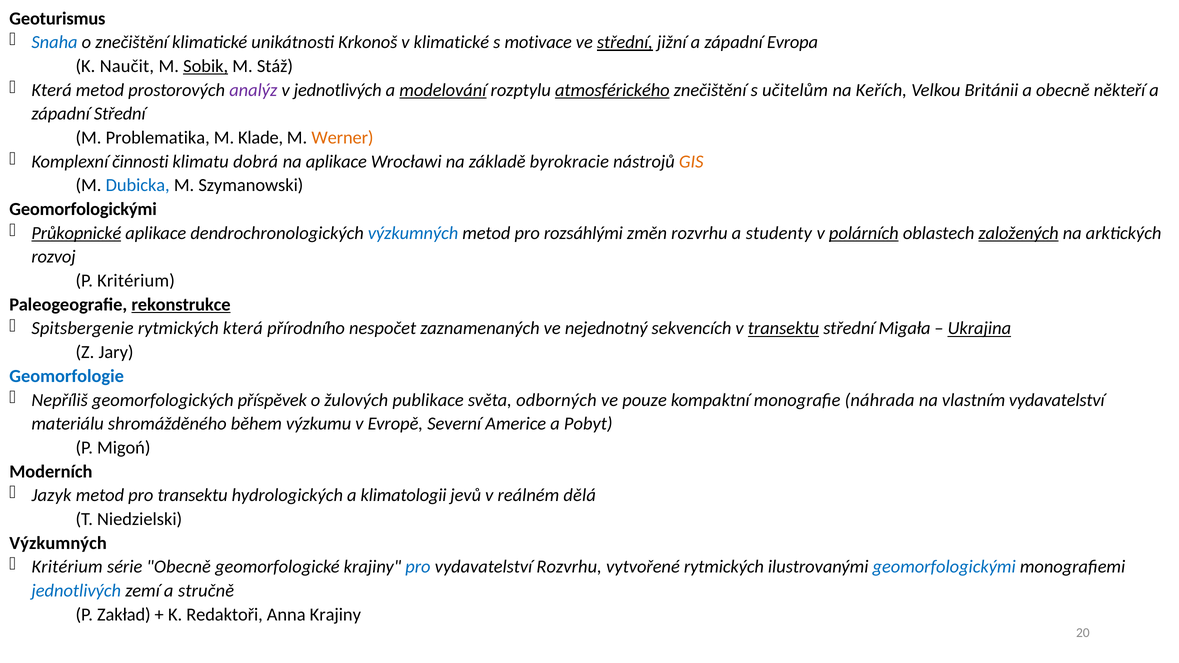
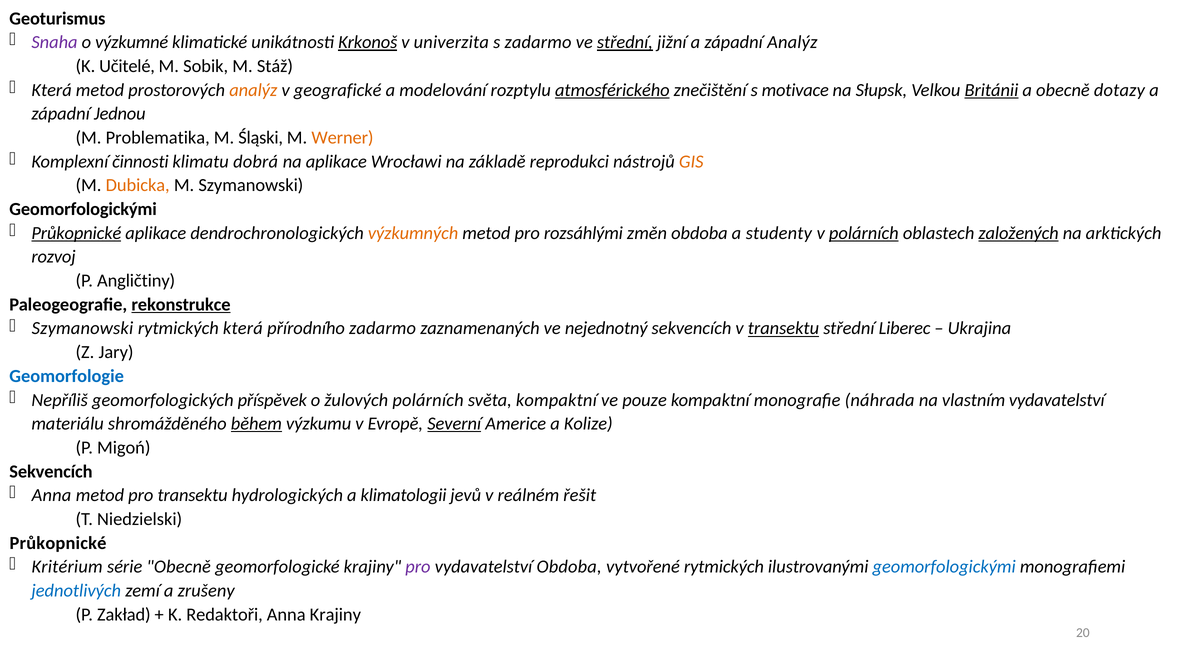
Snaha colour: blue -> purple (55, 42)
o znečištění: znečištění -> výzkumné (132, 42)
Krkonoš underline: none -> present (368, 42)
v klimatické: klimatické -> univerzita (451, 42)
s motivace: motivace -> zadarmo (538, 42)
západní Evropa: Evropa -> Analýz (792, 42)
Naučit: Naučit -> Učitelé (127, 66)
Sobik underline: present -> none (206, 66)
analýz colour: purple -> orange (253, 90)
v jednotlivých: jednotlivých -> geografické (338, 90)
modelování underline: present -> none (443, 90)
učitelům: učitelům -> motivace (795, 90)
Keřích: Keřích -> Słupsk (881, 90)
Británii underline: none -> present (991, 90)
někteří: někteří -> dotazy (1119, 90)
západní Střední: Střední -> Jednou (120, 114)
Klade: Klade -> Śląski (261, 138)
byrokracie: byrokracie -> reprodukci (569, 162)
Dubicka colour: blue -> orange (138, 185)
výzkumných colour: blue -> orange (413, 233)
změn rozvrhu: rozvrhu -> obdoba (699, 233)
P Kritérium: Kritérium -> Angličtiny (136, 281)
Spitsbergenie: Spitsbergenie -> Szymanowski (82, 329)
přírodního nespočet: nespočet -> zadarmo (383, 329)
Migała: Migała -> Liberec (905, 329)
Ukrajina underline: present -> none (979, 329)
žulových publikace: publikace -> polárních (428, 400)
světa odborných: odborných -> kompaktní (556, 400)
během underline: none -> present (256, 424)
Severní underline: none -> present (454, 424)
Pobyt: Pobyt -> Kolize (588, 424)
Moderních: Moderních -> Sekvencích (51, 472)
Jazyk: Jazyk -> Anna (52, 495)
dělá: dělá -> řešit (580, 495)
Výzkumných: Výzkumných -> Průkopnické (58, 543)
pro colour: blue -> purple (418, 567)
vydavatelství Rozvrhu: Rozvrhu -> Obdoba (569, 567)
stručně: stručně -> zrušeny (206, 591)
